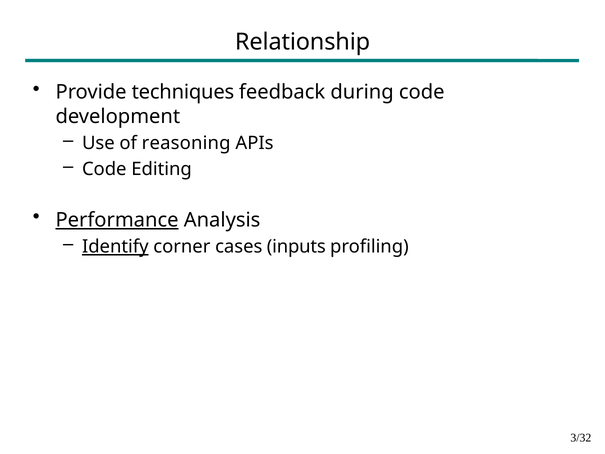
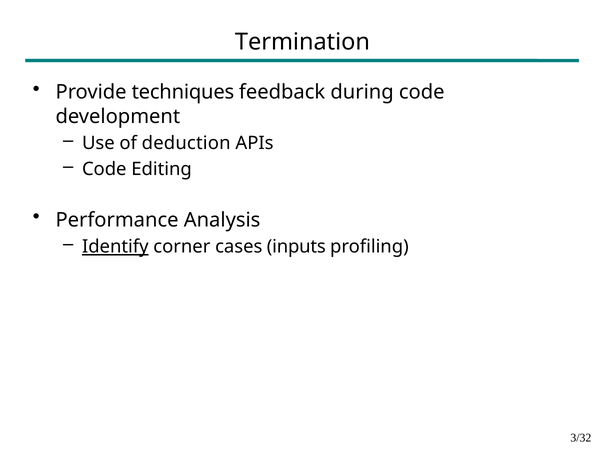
Relationship: Relationship -> Termination (303, 42)
reasoning: reasoning -> deduction (186, 143)
Performance underline: present -> none (117, 220)
